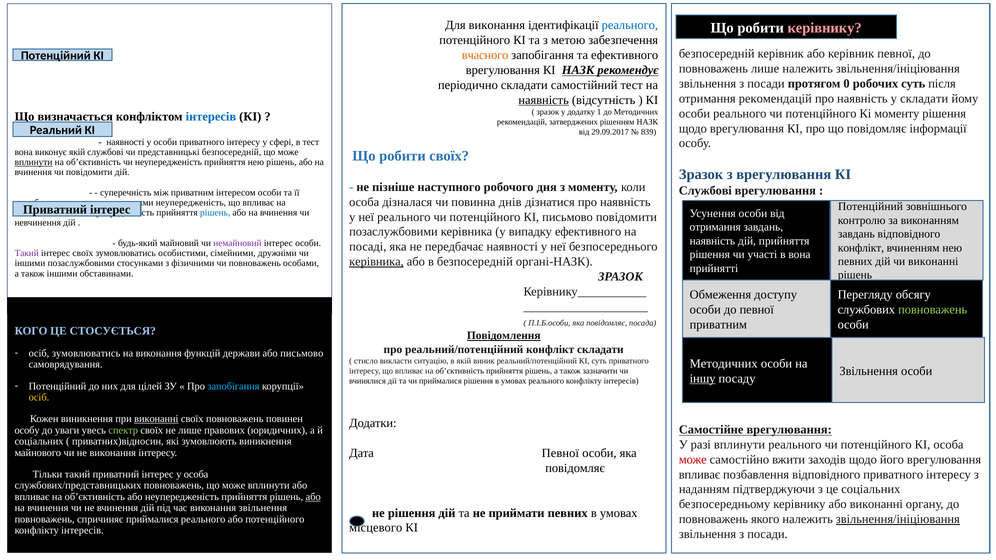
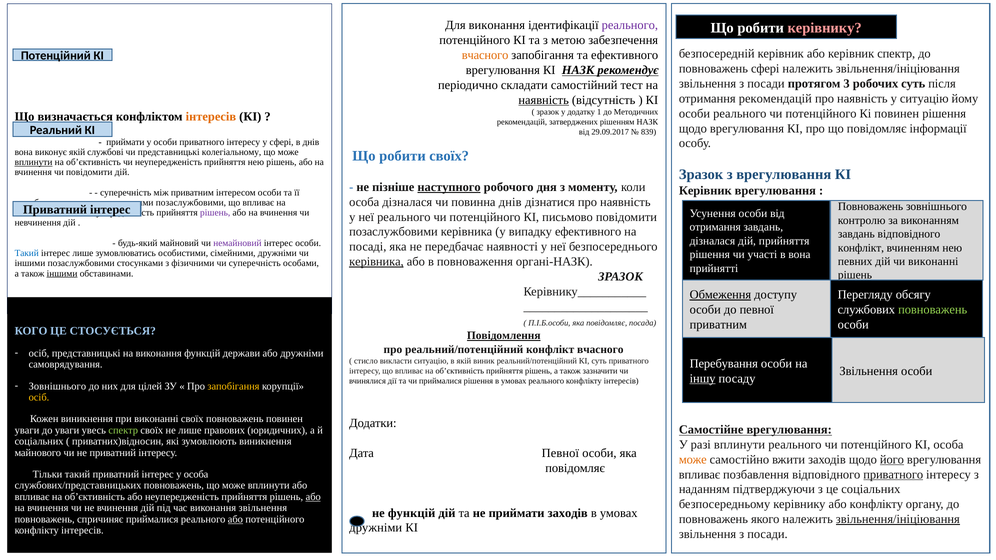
реального colour: blue -> purple (630, 25)
керівник певної: певної -> спектр (896, 54)
повноважень лише: лише -> сфері (765, 69)
0: 0 -> 3 (847, 84)
у складати: складати -> ситуацію (924, 99)
Кі моменту: моменту -> повинен (897, 114)
інтересів colour: blue -> orange (211, 117)
наявності: наявності -> приймати (125, 142)
в тест: тест -> днів (311, 142)
представницькі безпосередній: безпосередній -> колегіальному (232, 152)
наступного underline: none -> present (449, 187)
Службові: Службові -> Керівник (705, 191)
неупередженість: неупередженість -> позаслужбовими (191, 203)
Потенційний: Потенційний -> Повноважень (871, 207)
рішень colour: blue -> purple (215, 213)
наявність: наявність -> дізналася (712, 241)
Такий colour: purple -> blue (27, 253)
інтерес своїх: своїх -> лише (83, 253)
в безпосередній: безпосередній -> повноваження (475, 262)
чи повноважень: повноважень -> суперечність (255, 263)
іншими underline: none -> present (62, 274)
Обмеження underline: none -> present (720, 295)
конфлікт складати: складати -> вчасного (600, 350)
осіб зумовлюватись: зумовлюватись -> представницькі (86, 353)
або письмово: письмово -> дружніми (302, 353)
Методичних: Методичних -> Перебування (724, 364)
Потенційний: Потенційний -> Зовнішнього (57, 386)
запобігання colour: light blue -> yellow (233, 386)
виконанні underline: present -> none (156, 419)
особу: особу -> уваги (27, 430)
не виконання: виконання -> приватний (113, 453)
може colour: red -> orange (693, 460)
його underline: none -> present (892, 460)
приватного underline: none -> present (893, 475)
або виконанні: виконанні -> конфлікту (876, 504)
не рішення: рішення -> функцій (412, 513)
приймати певних: певних -> заходів (568, 513)
або underline: none -> present (235, 519)
місцевого: місцевого -> дружніми (376, 528)
